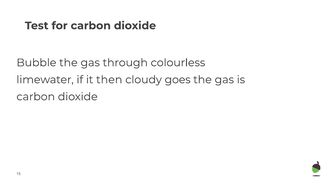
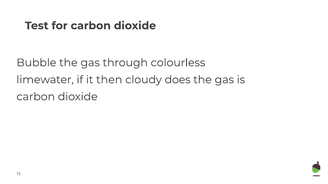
goes: goes -> does (178, 80)
